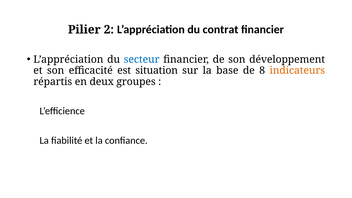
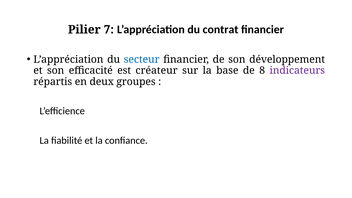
2: 2 -> 7 (109, 30)
situation: situation -> créateur (157, 71)
indicateurs colour: orange -> purple (297, 71)
